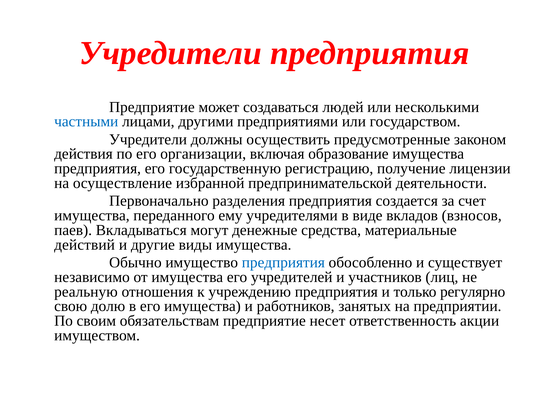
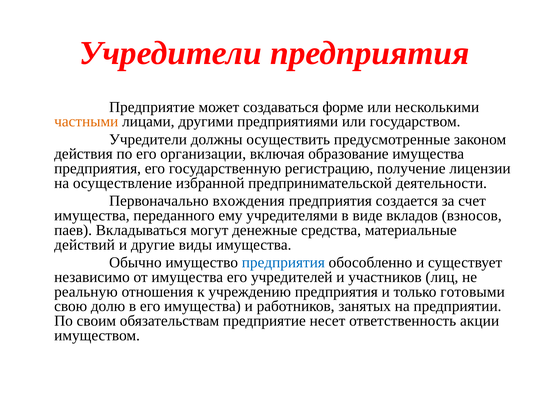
людей: людей -> форме (343, 107)
частными colour: blue -> orange (86, 122)
разделения: разделения -> вхождения (249, 201)
регулярно: регулярно -> готовыми (473, 292)
